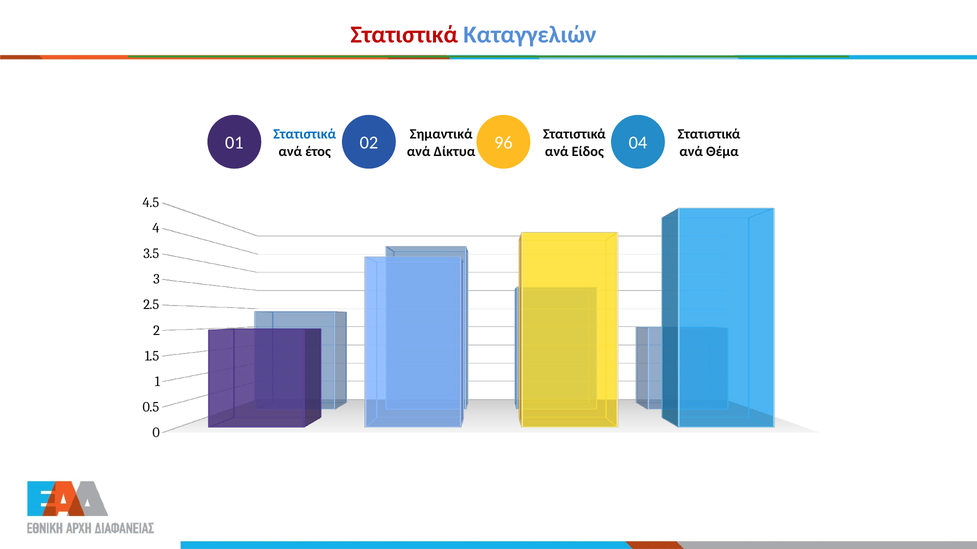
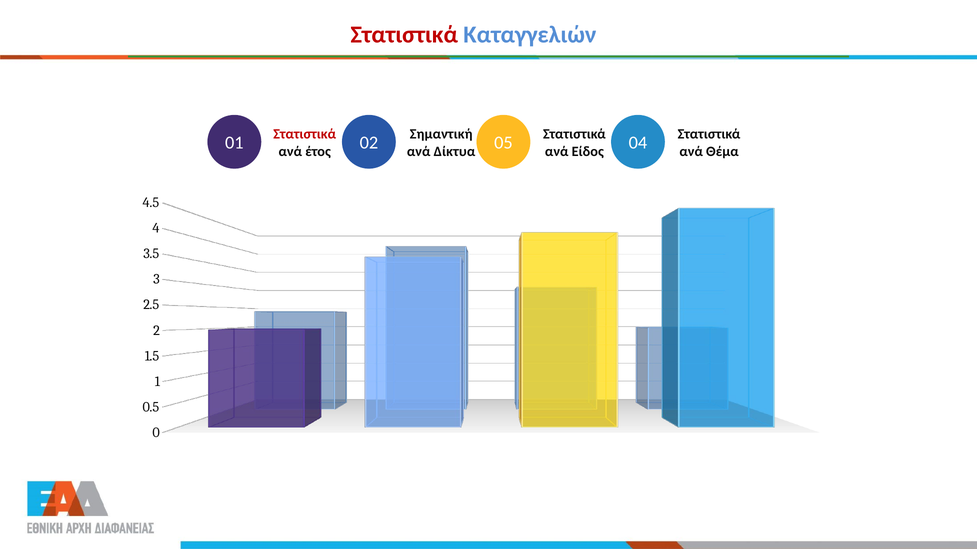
Στατιστικά colour: blue -> red (305, 134)
Σημαντικά: Σημαντικά -> Σημαντική (441, 134)
96: 96 -> 05 (503, 143)
